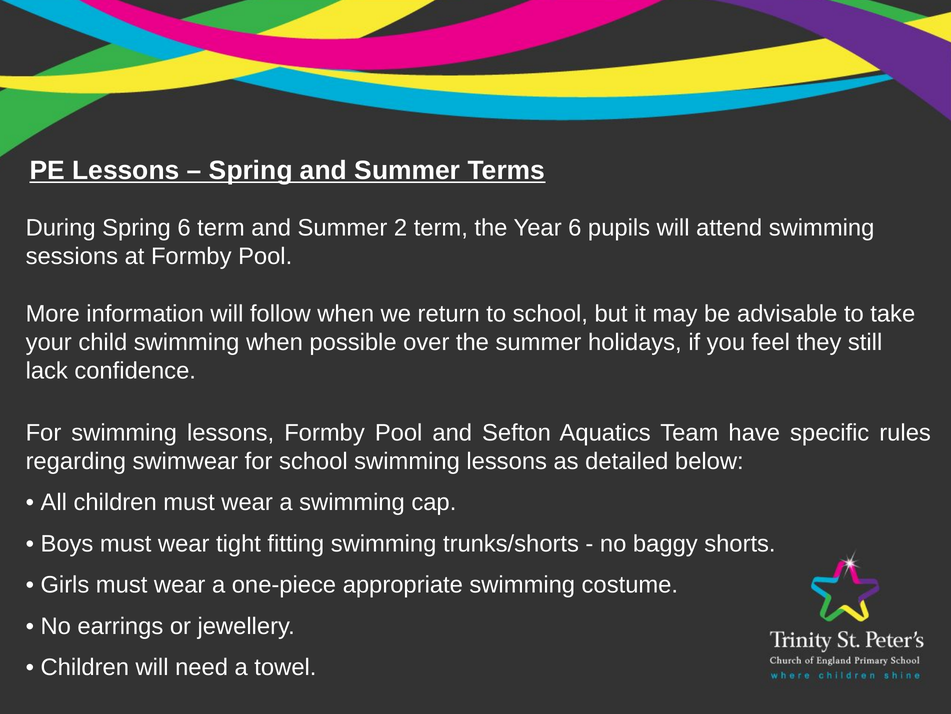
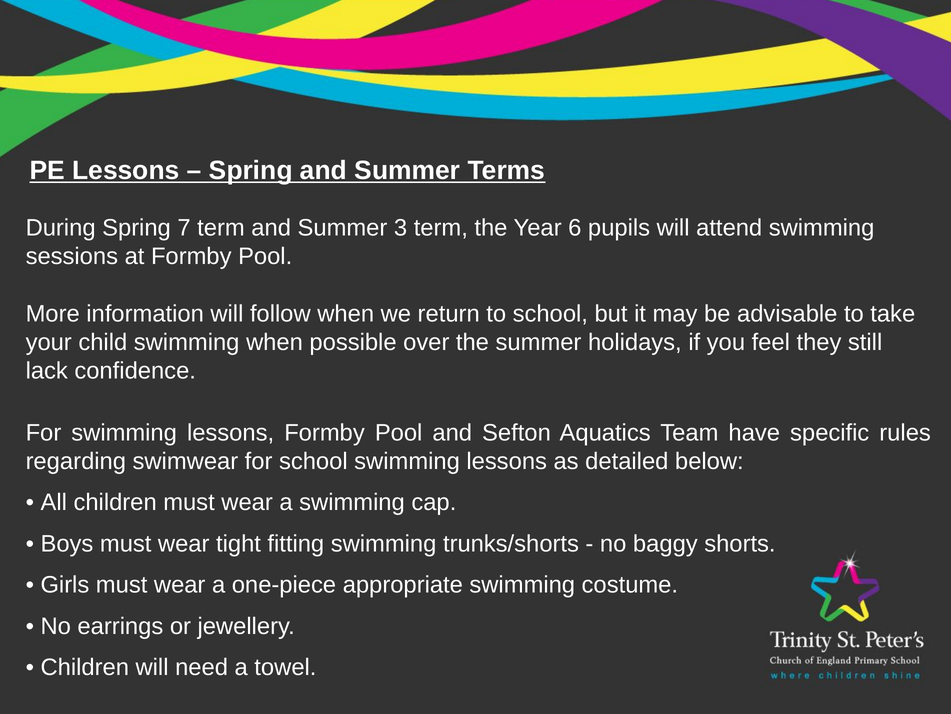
Spring 6: 6 -> 7 (184, 228)
2: 2 -> 3 (400, 228)
